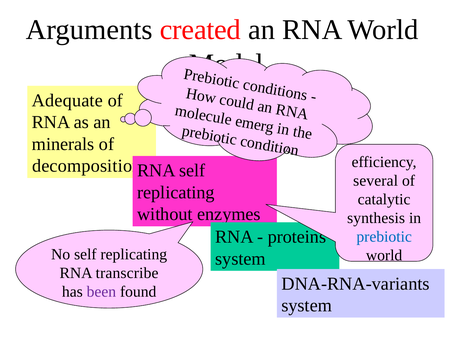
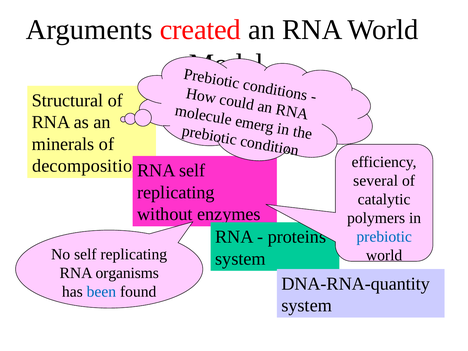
Adequate: Adequate -> Structural (68, 100)
synthesis: synthesis -> polymers (376, 218)
transcribe: transcribe -> organisms (127, 273)
DNA-RNA-variants: DNA-RNA-variants -> DNA-RNA-quantity (356, 284)
been colour: purple -> blue (101, 292)
